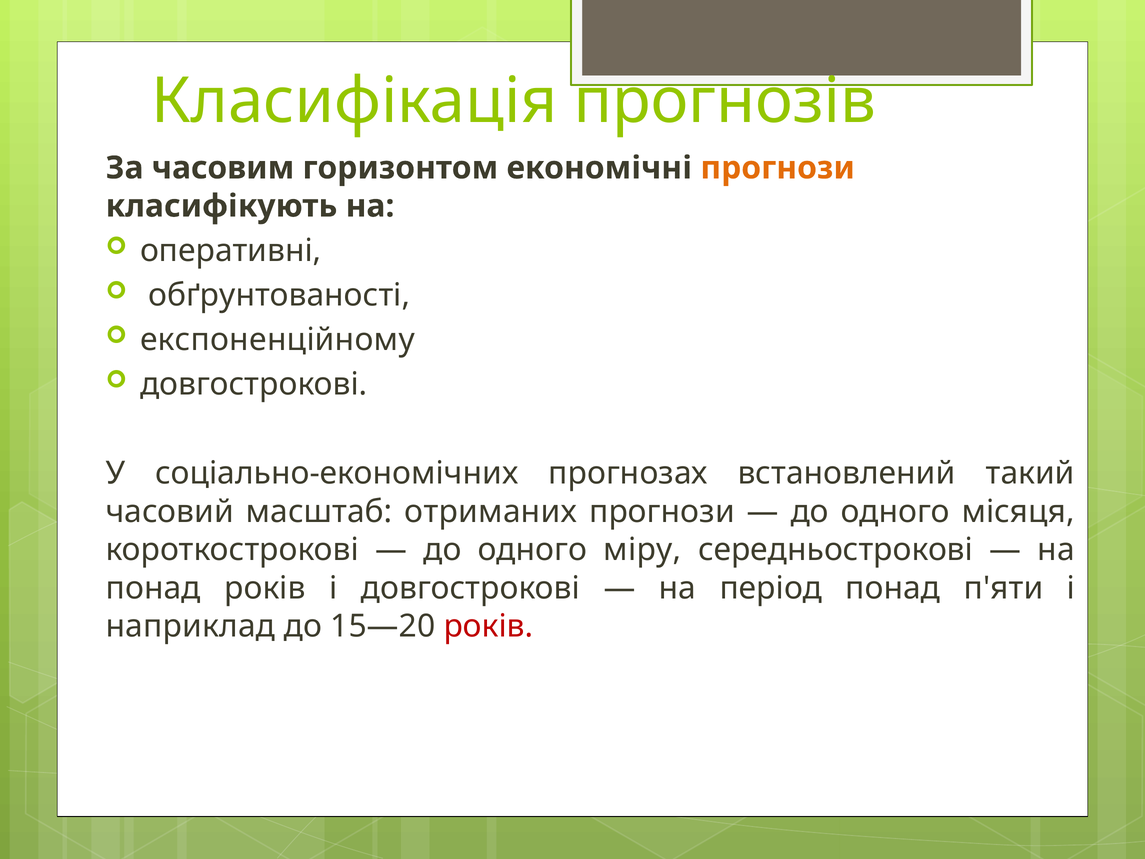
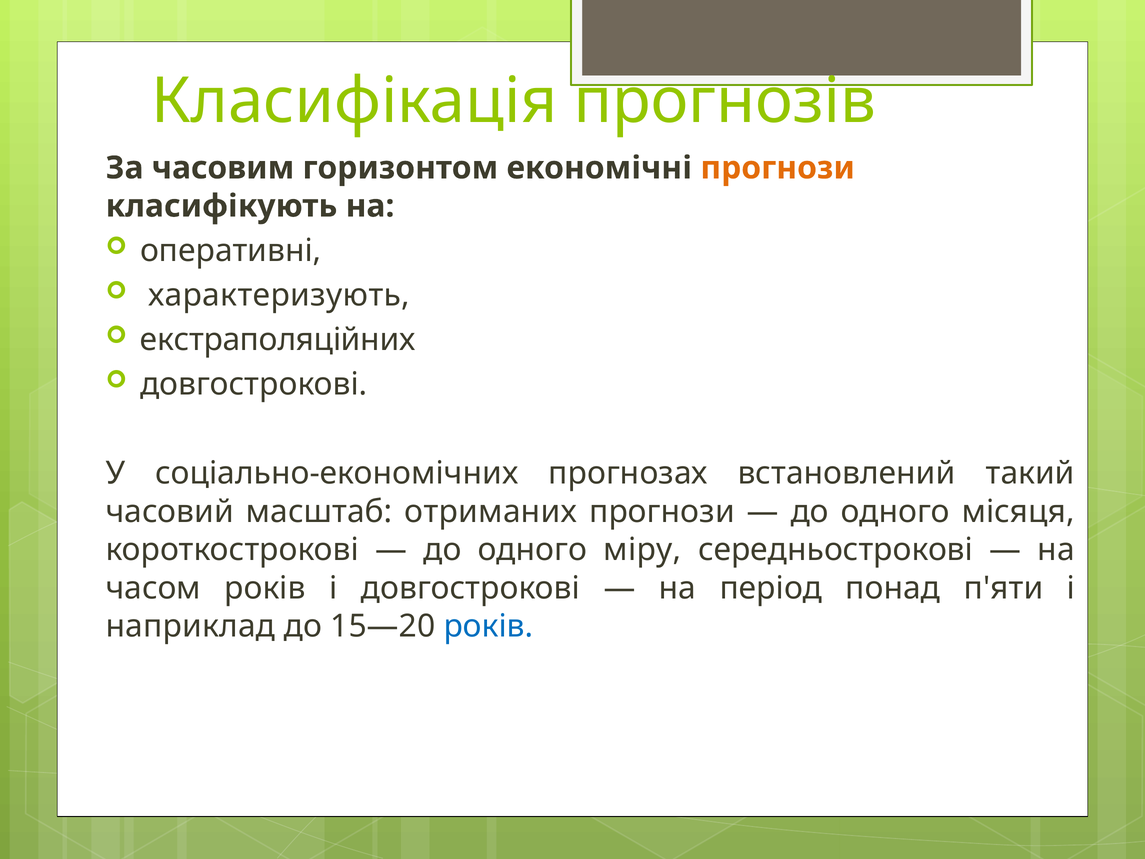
обґрунтованості: обґрунтованості -> характеризують (279, 295)
експоненційному: експоненційному -> екстраполяційних (278, 340)
понад: понад -> часом (153, 588)
років colour: red -> blue (488, 626)
